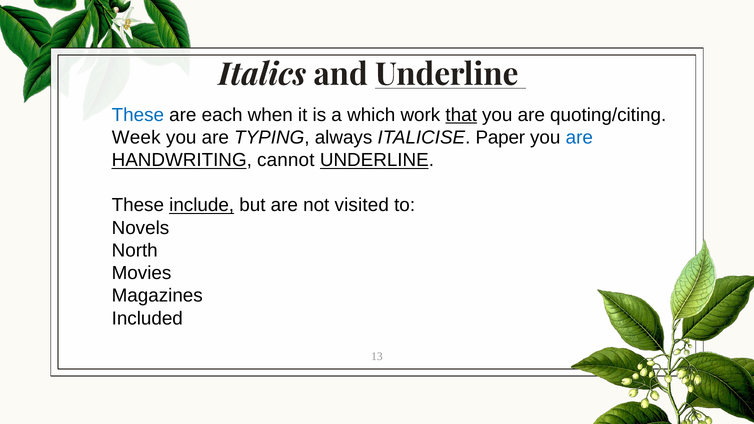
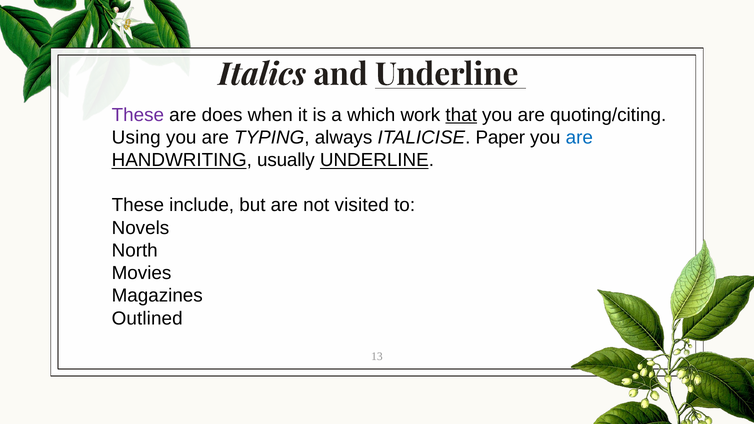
These colour: blue -> purple (138, 115)
each: each -> does (222, 115)
Week: Week -> Using (136, 137)
cannot: cannot -> usually (286, 160)
include underline: present -> none (202, 205)
Included: Included -> Outlined (147, 318)
